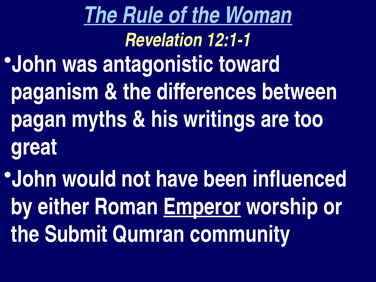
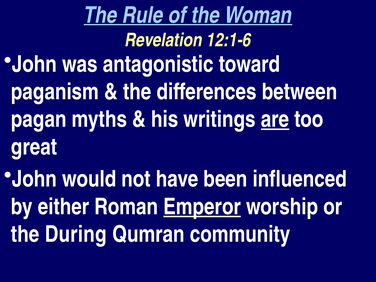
12:1-1: 12:1-1 -> 12:1-6 (229, 40)
are underline: none -> present (275, 119)
Submit: Submit -> During (76, 234)
